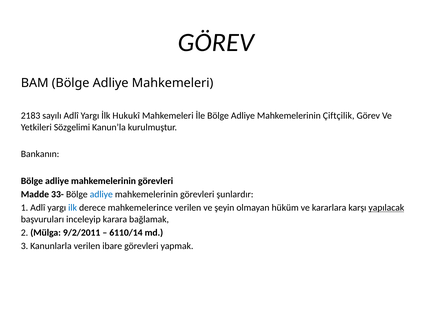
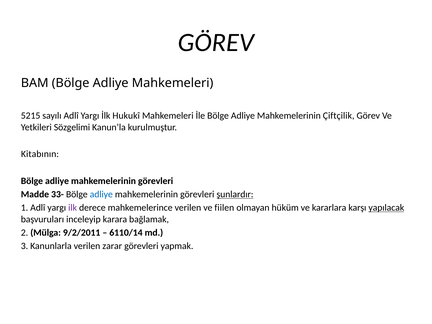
2183: 2183 -> 5215 (31, 116)
Bankanın: Bankanın -> Kitabının (40, 154)
şunlardır underline: none -> present (235, 194)
ilk colour: blue -> purple (73, 208)
şeyin: şeyin -> fiilen (224, 208)
ibare: ibare -> zarar (112, 246)
